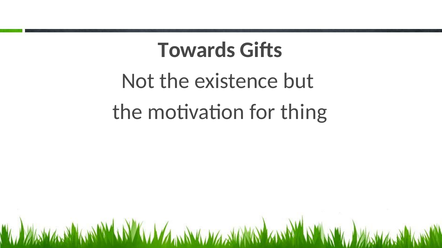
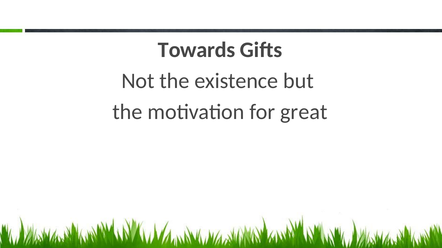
thing: thing -> great (304, 112)
